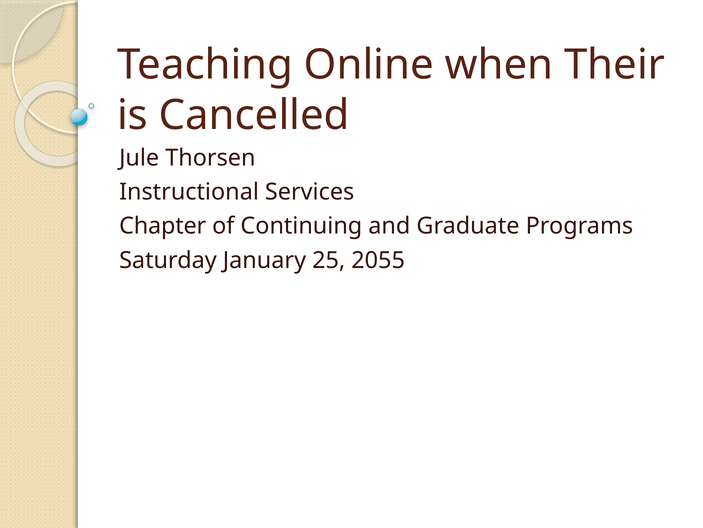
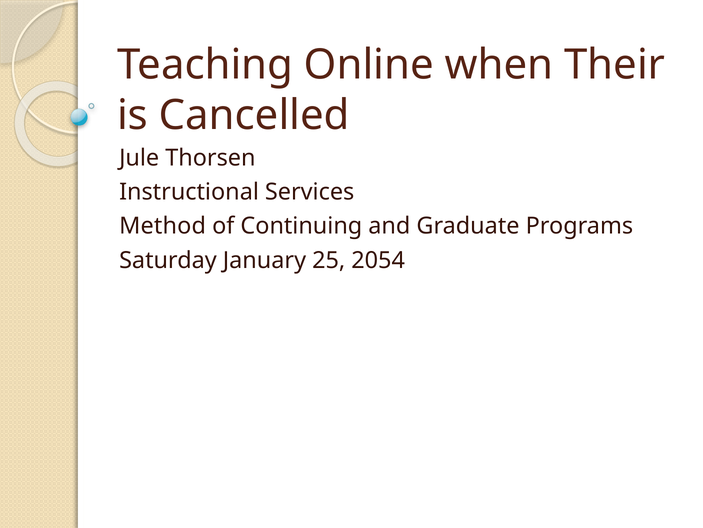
Chapter: Chapter -> Method (163, 226)
2055: 2055 -> 2054 (378, 260)
